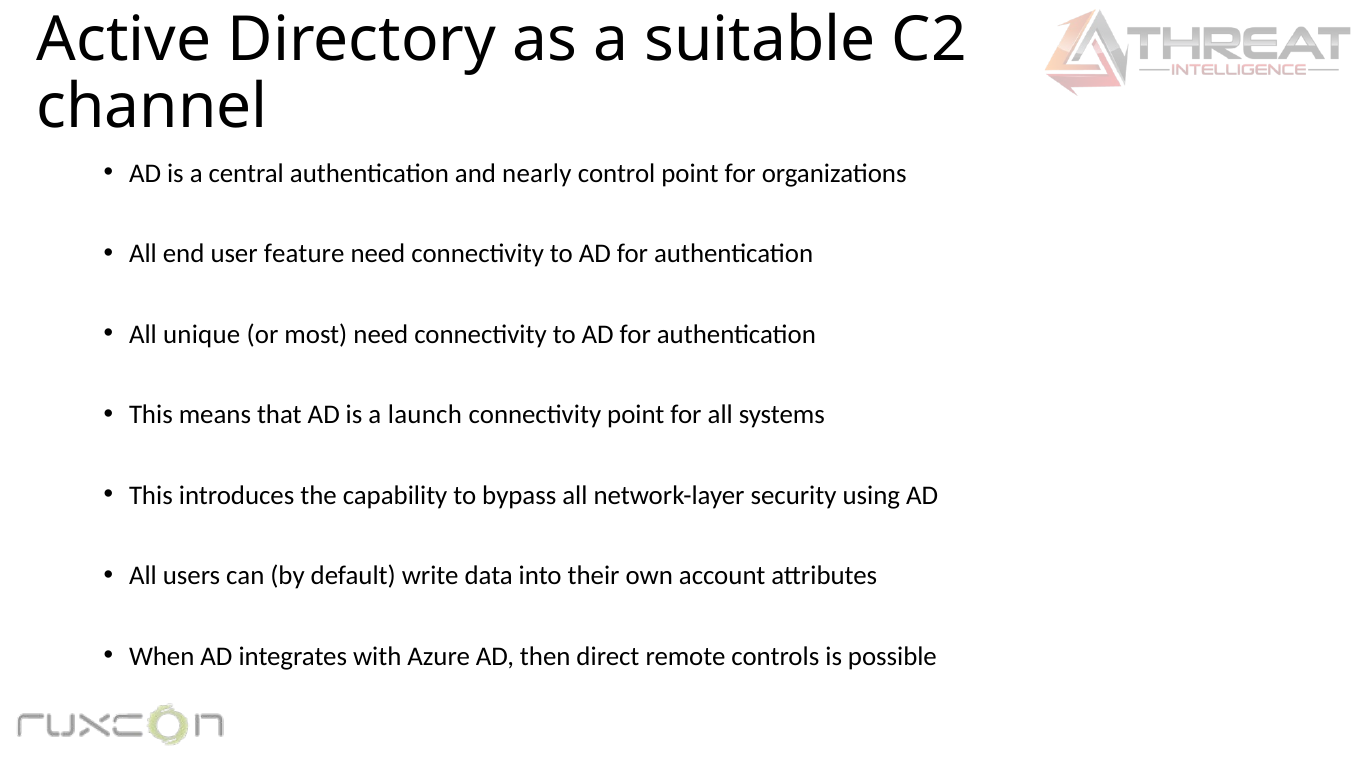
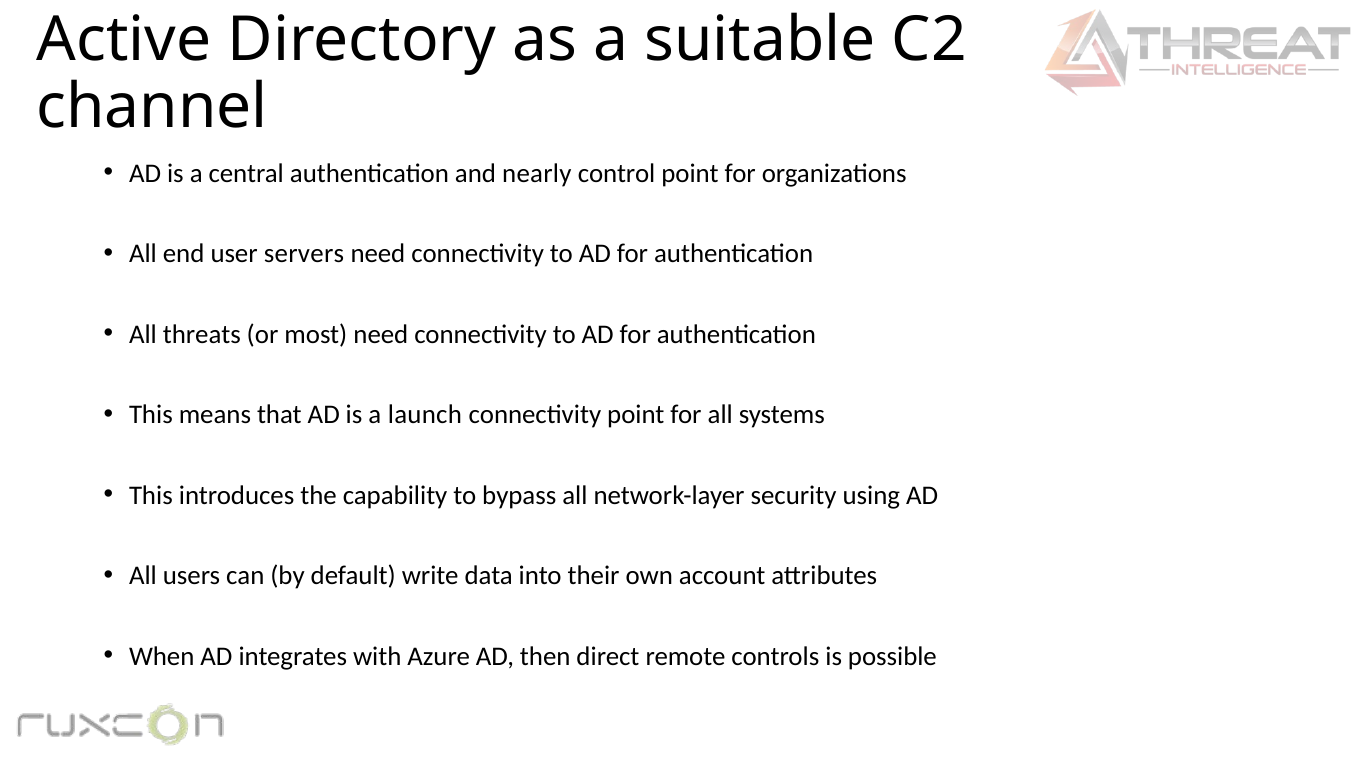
feature: feature -> servers (304, 254)
unique: unique -> threats (202, 335)
